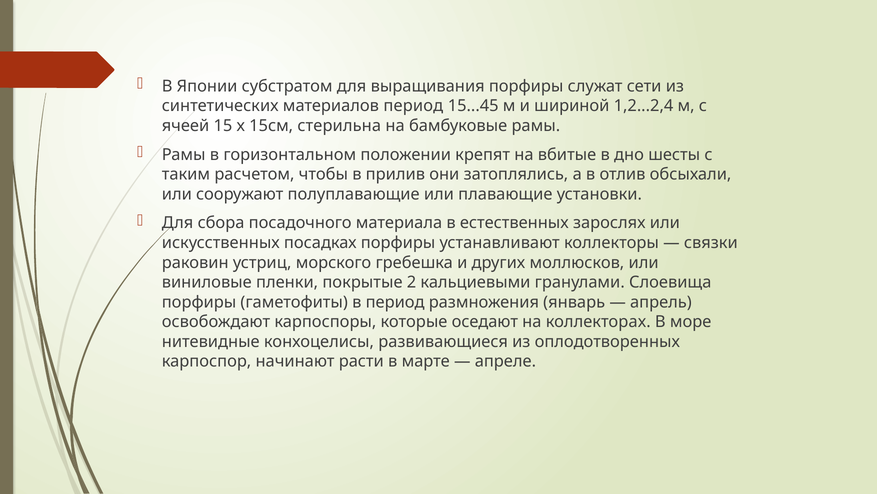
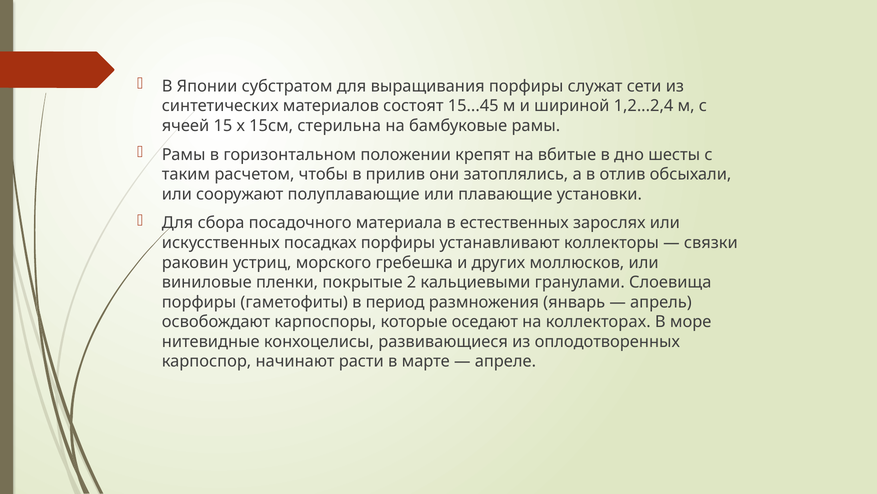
материалов период: период -> состоят (413, 106)
